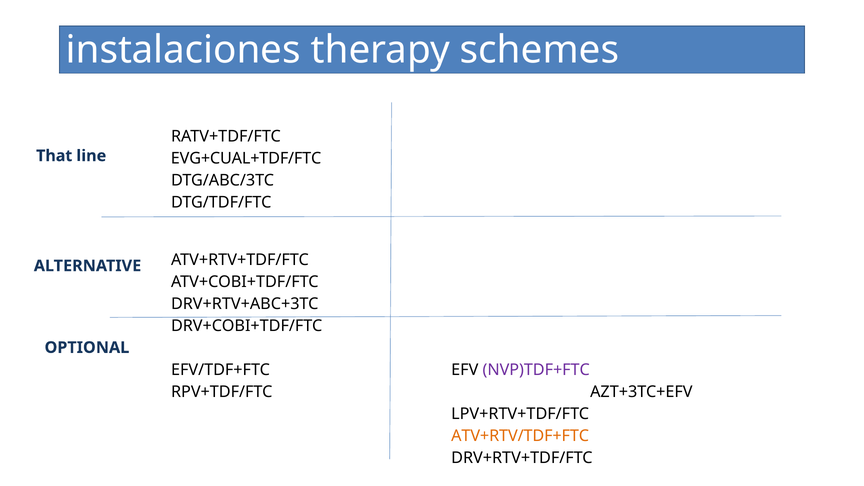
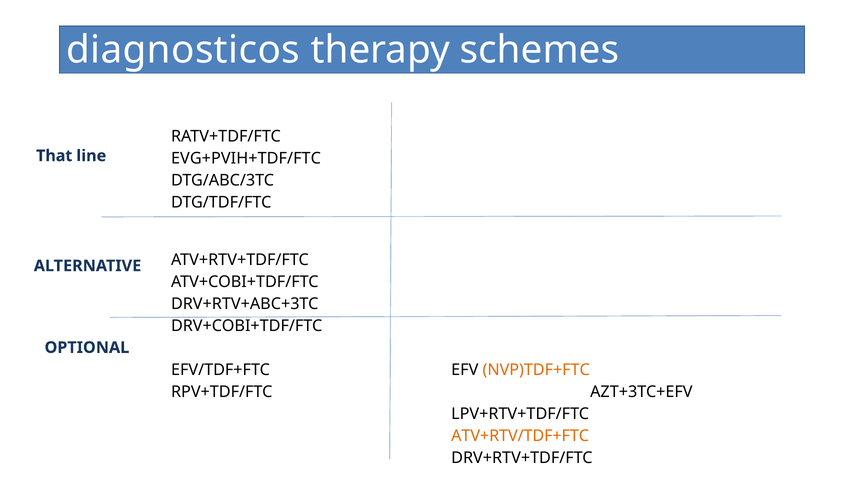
instalaciones: instalaciones -> diagnosticos (183, 50)
EVG+CUAL+TDF/FTC: EVG+CUAL+TDF/FTC -> EVG+PVIH+TDF/FTC (246, 159)
NVP)TDF+FTC colour: purple -> orange (536, 370)
